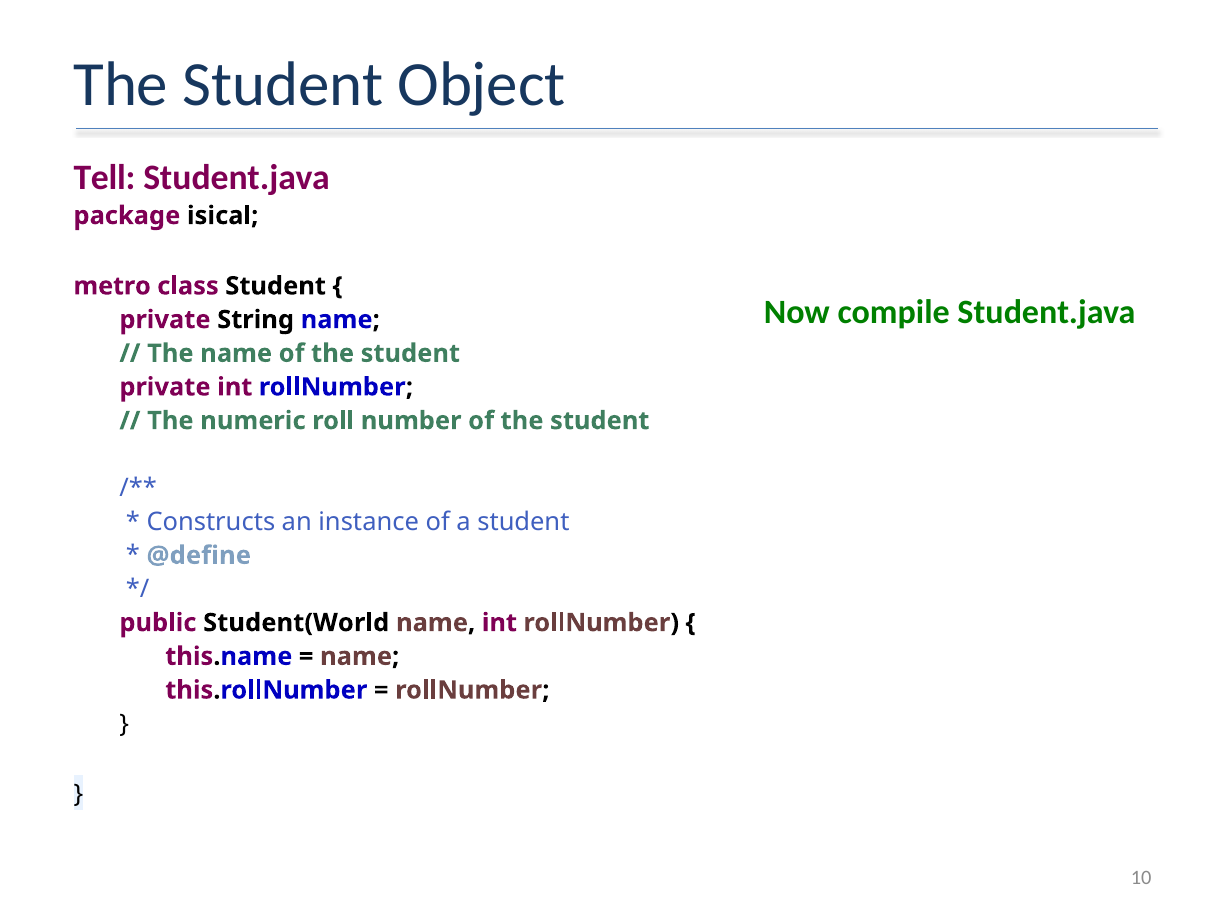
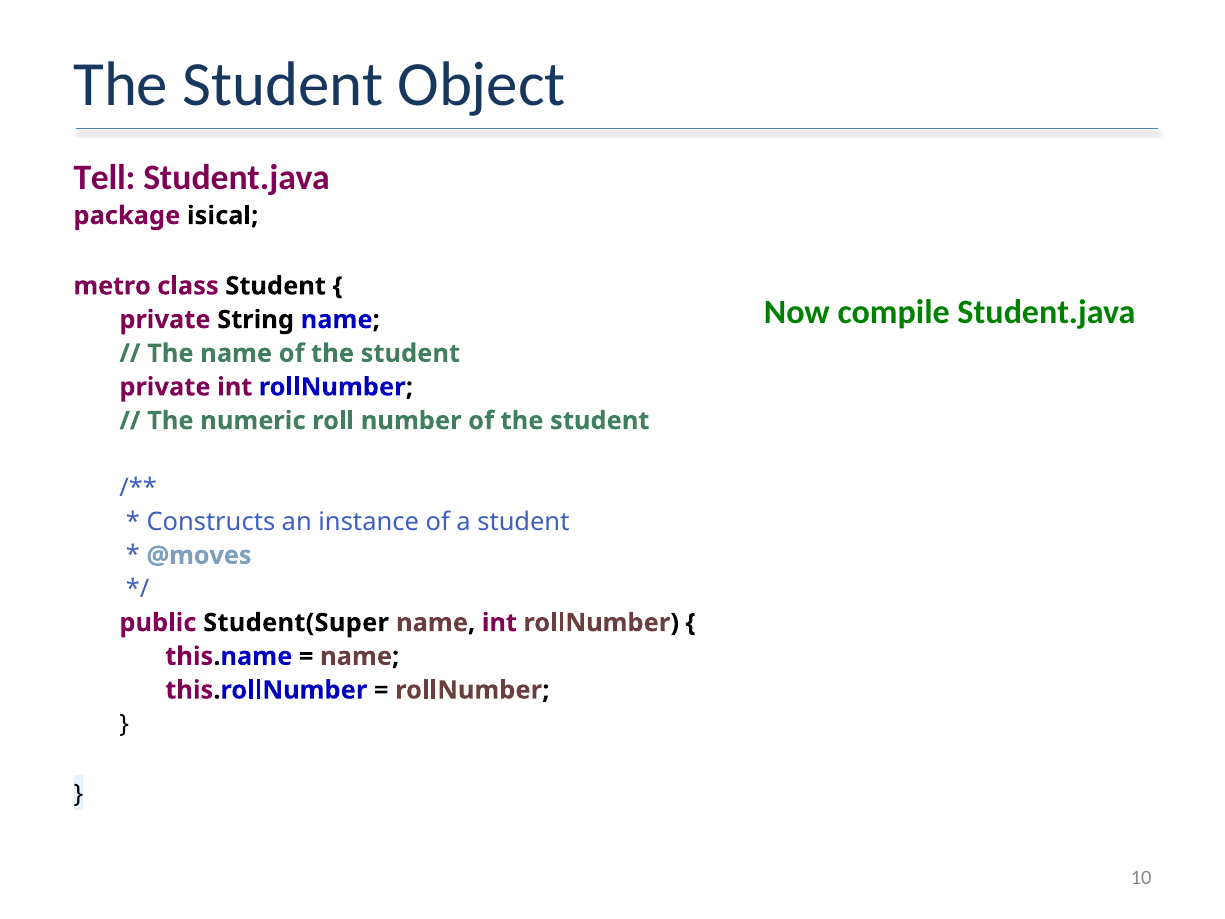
@define: @define -> @moves (199, 555)
Student(World: Student(World -> Student(Super (296, 623)
